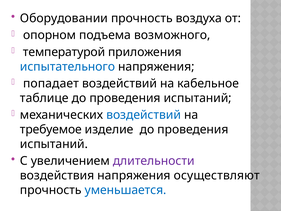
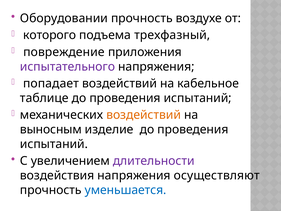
воздуха: воздуха -> воздухе (199, 18)
опорном: опорном -> которого (50, 35)
возможного: возможного -> трехфазный (172, 35)
температурой: температурой -> повреждение (64, 52)
испытательного colour: blue -> purple (67, 67)
воздействий colour: blue -> orange (144, 115)
требуемое: требуемое -> выносным (51, 129)
